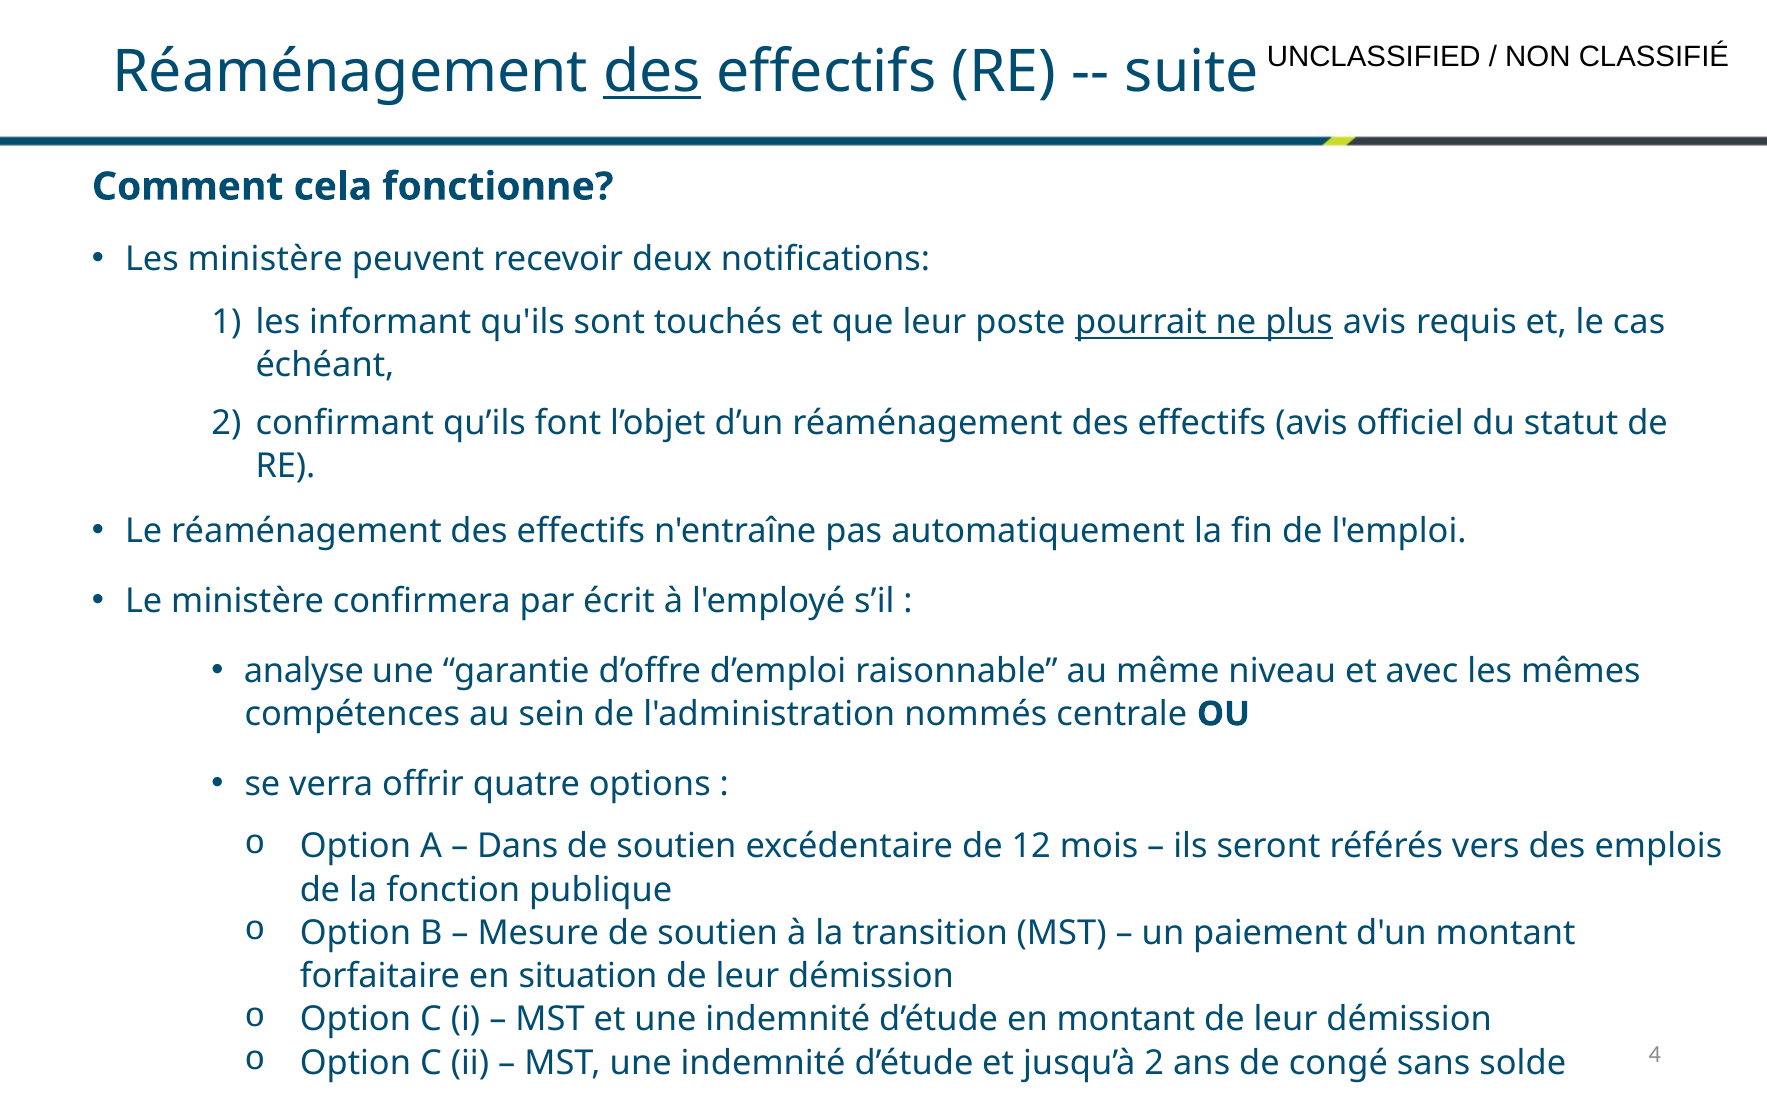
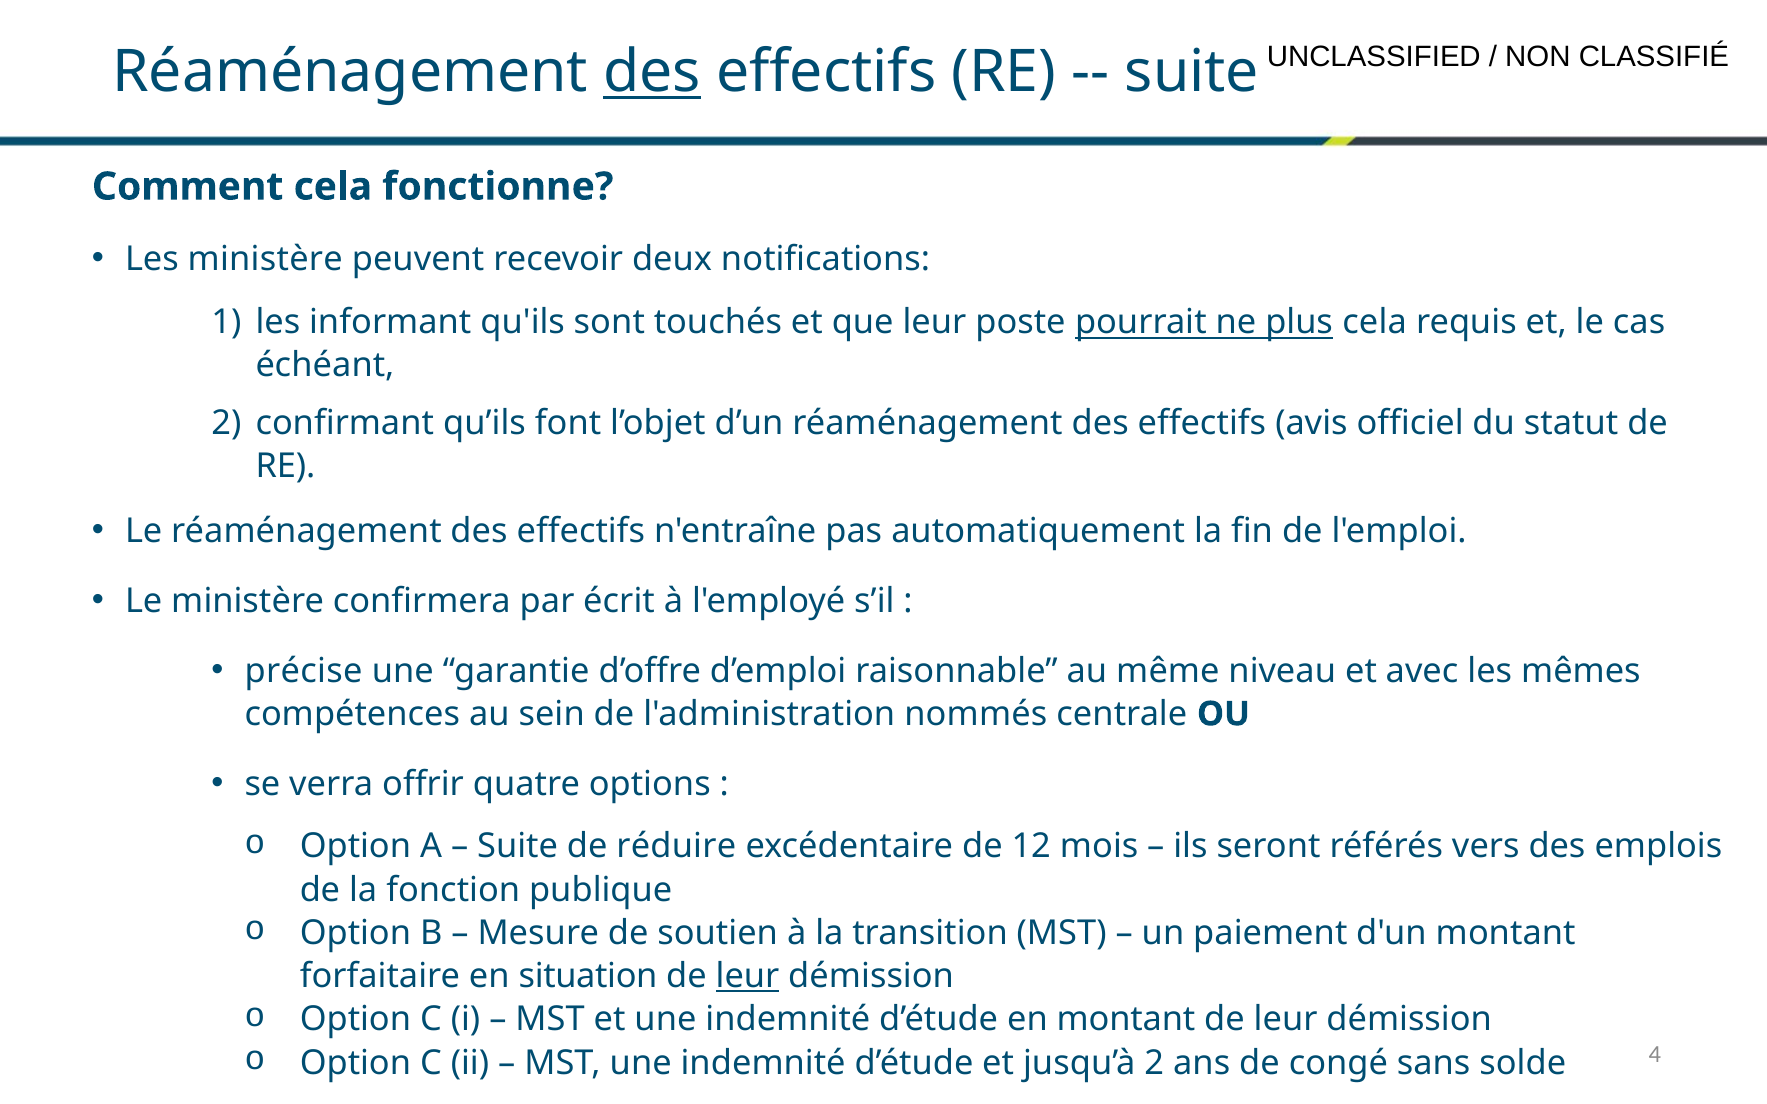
plus avis: avis -> cela (1375, 322)
analyse: analyse -> précise (304, 671)
Dans: Dans -> Suite (518, 847)
soutien: soutien -> réduire (676, 847)
leur underline: none -> present (748, 977)
